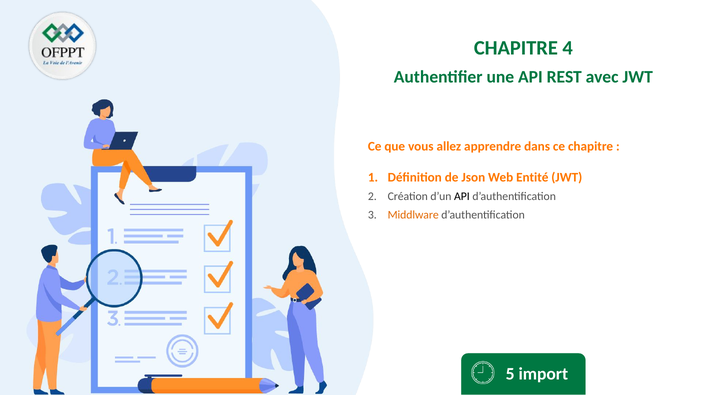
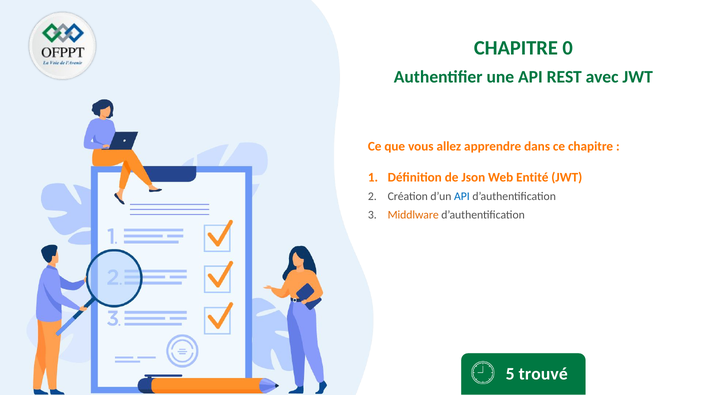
4: 4 -> 0 (568, 48)
API colour: black -> blue (462, 196)
import: import -> trouvé (543, 374)
